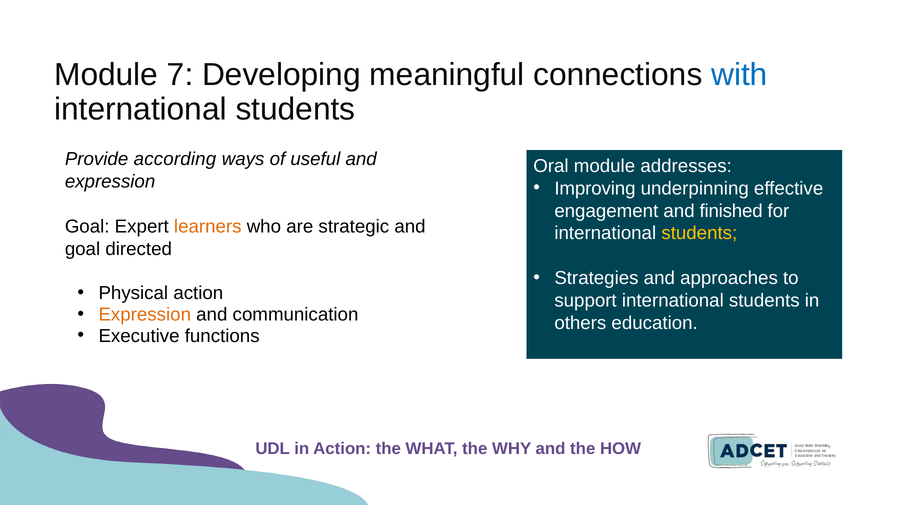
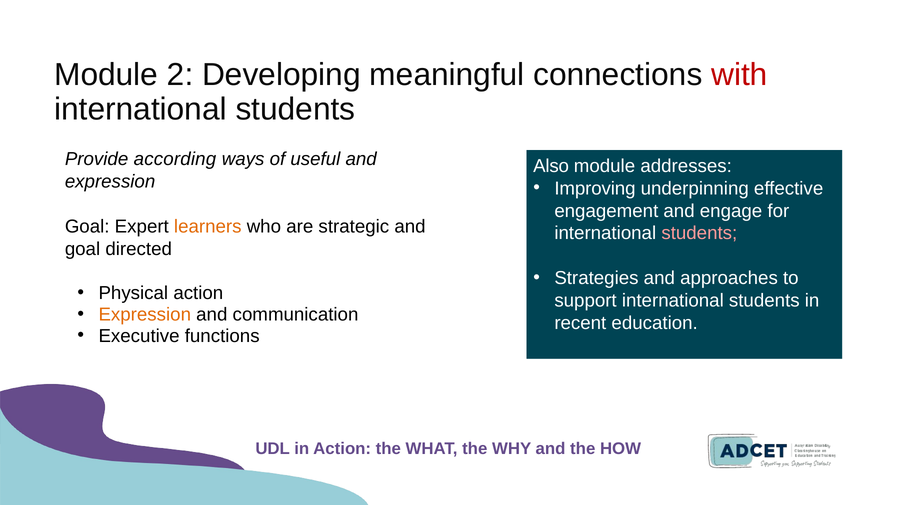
7: 7 -> 2 (180, 75)
with colour: blue -> red (739, 75)
Oral: Oral -> Also (551, 166)
finished: finished -> engage (731, 211)
students colour: yellow -> pink (699, 233)
others: others -> recent (580, 323)
